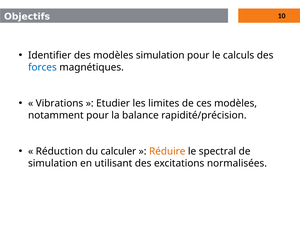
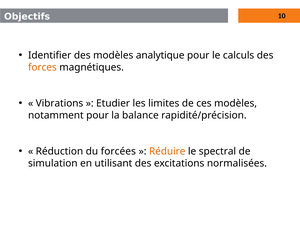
modèles simulation: simulation -> analytique (160, 55)
forces colour: blue -> orange (42, 67)
calculer: calculer -> forcées (118, 151)
